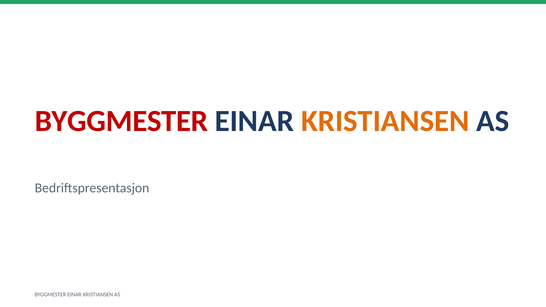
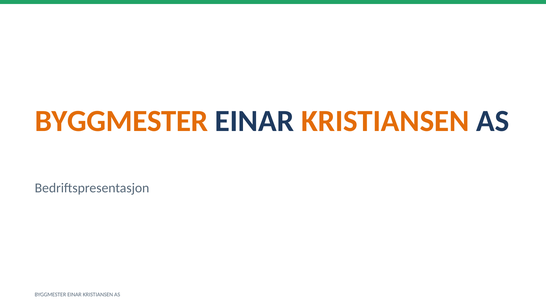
BYGGMESTER colour: red -> orange (121, 121)
